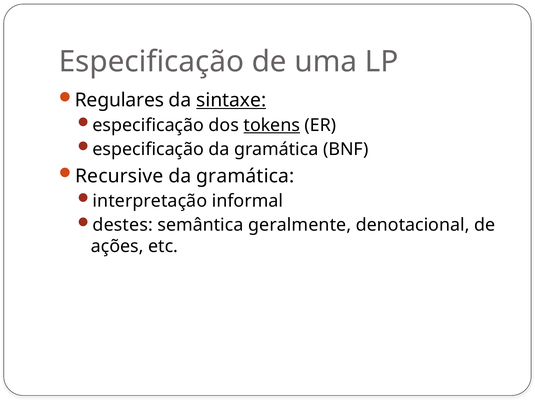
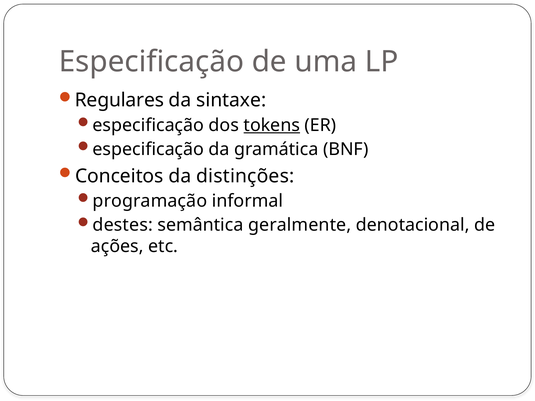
sintaxe underline: present -> none (231, 100)
Recursive: Recursive -> Conceitos (119, 176)
gramática: gramática -> distinções (245, 176)
interpretação: interpretação -> programação (150, 201)
